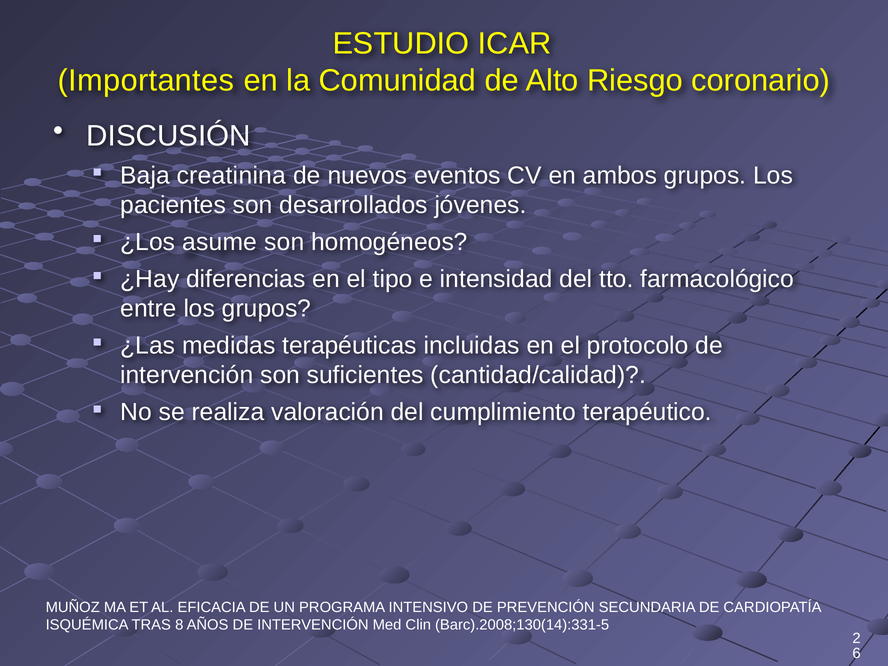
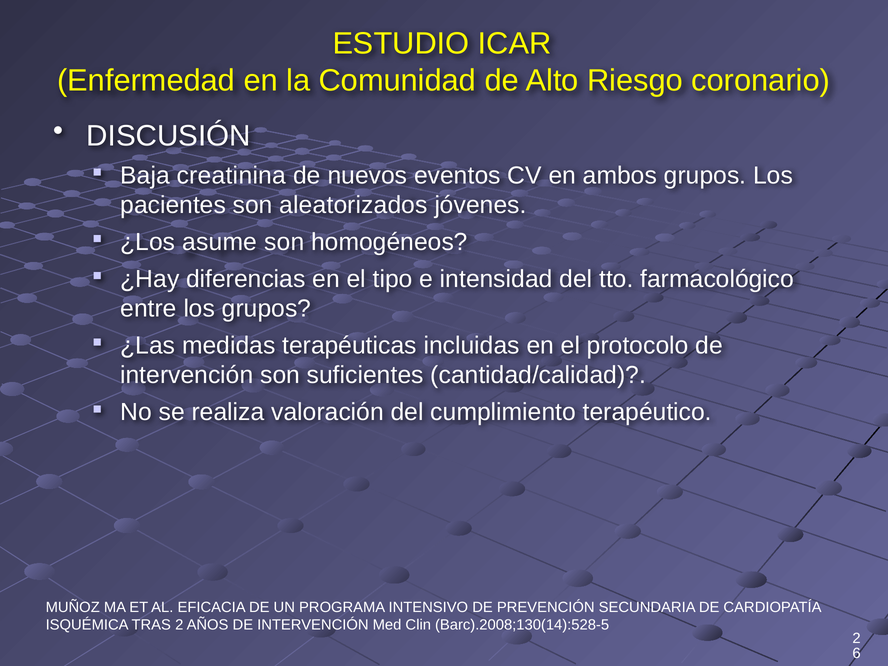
Importantes: Importantes -> Enfermedad (146, 81)
desarrollados: desarrollados -> aleatorizados (354, 205)
TRAS 8: 8 -> 2 (179, 625)
Barc).2008;130(14):331-5: Barc).2008;130(14):331-5 -> Barc).2008;130(14):528-5 (522, 625)
